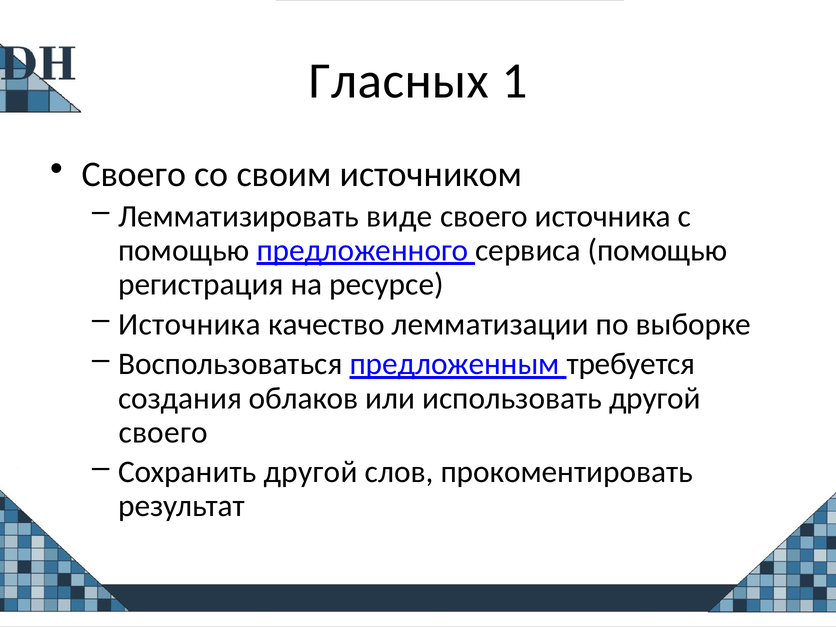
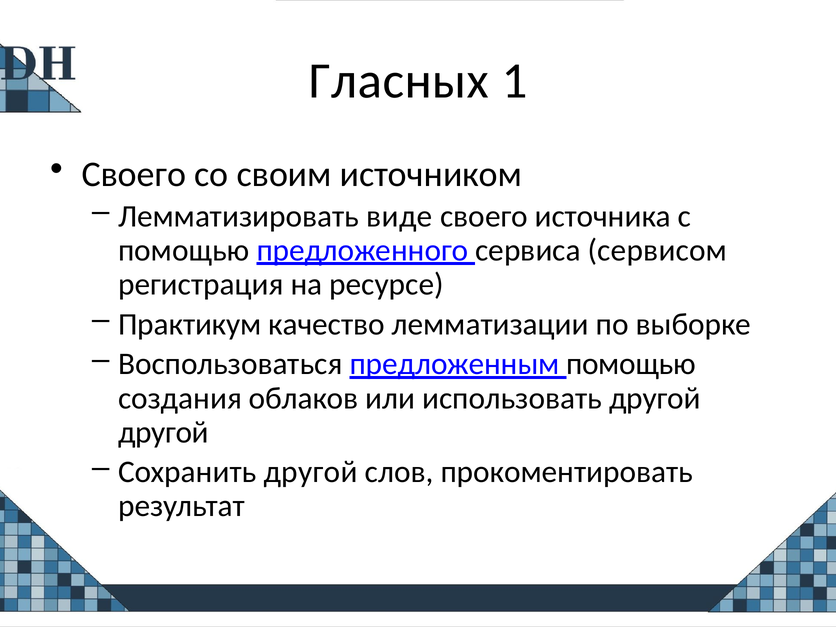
сервиса помощью: помощью -> сервисом (657, 250)
Источника: Источника -> Практикум (190, 324)
предложенным требуется: требуется -> помощью (631, 364)
своего: своего -> другой (163, 432)
